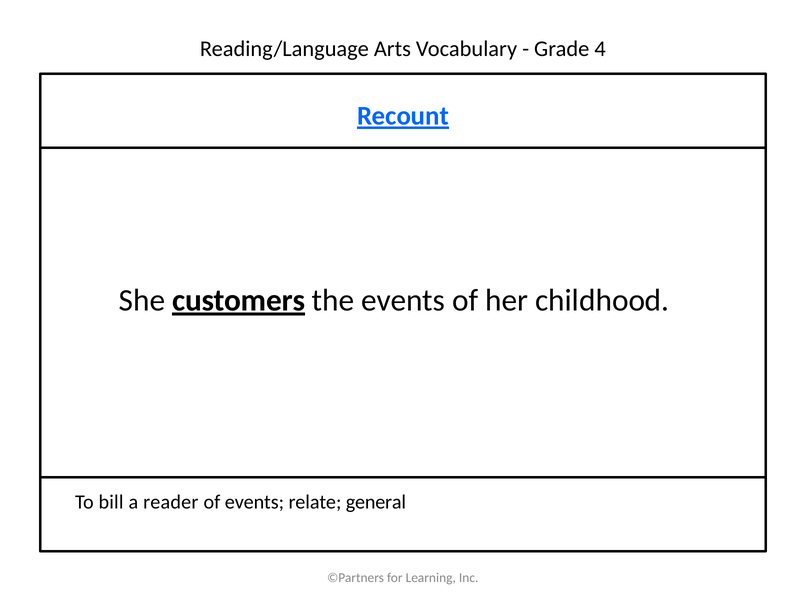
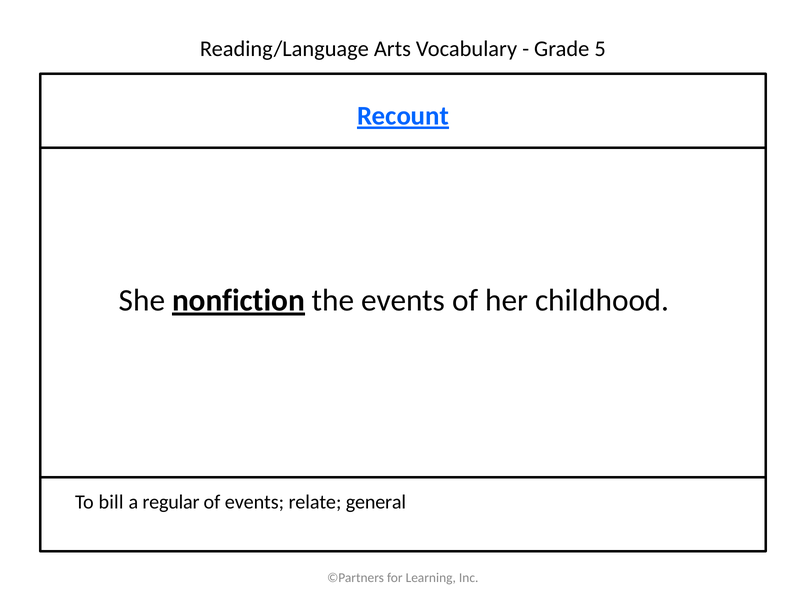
4: 4 -> 5 (600, 49)
customers: customers -> nonfiction (239, 300)
reader: reader -> regular (171, 502)
